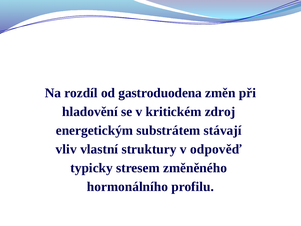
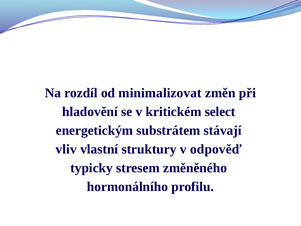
gastroduodena: gastroduodena -> minimalizovat (160, 93)
zdroj: zdroj -> select (220, 112)
